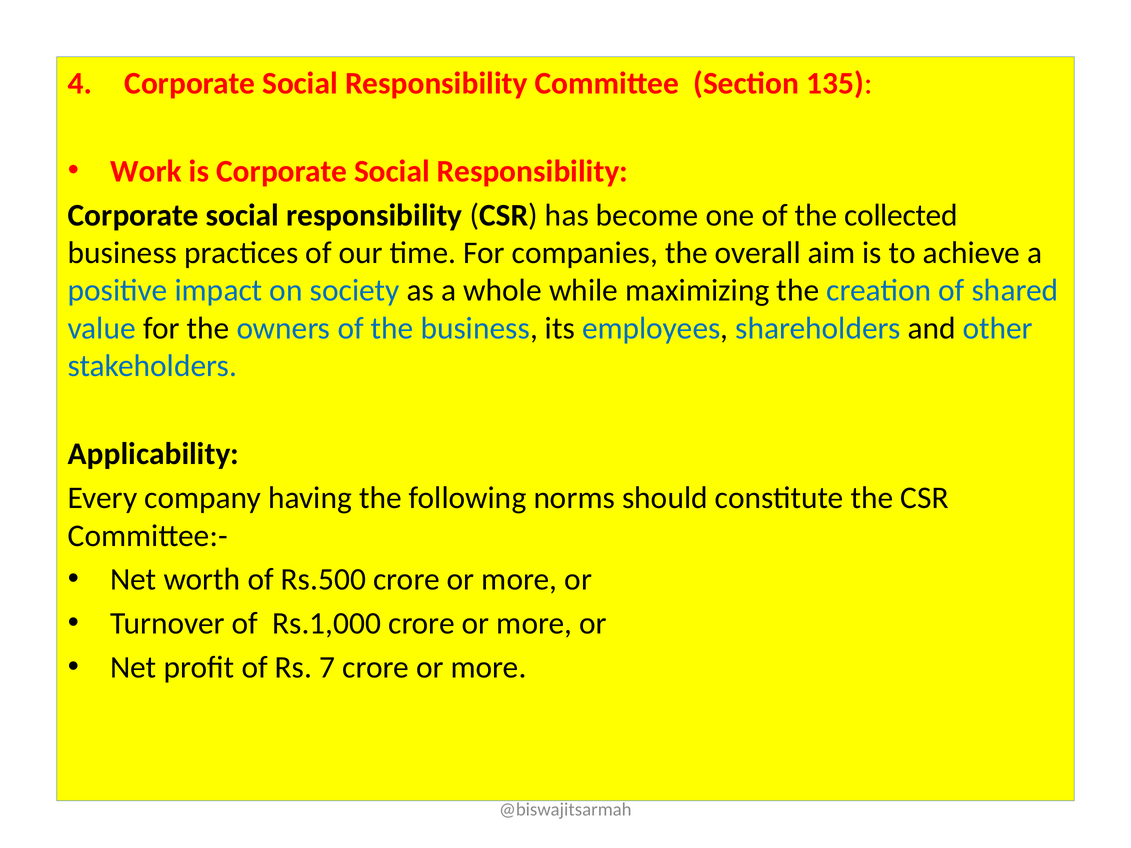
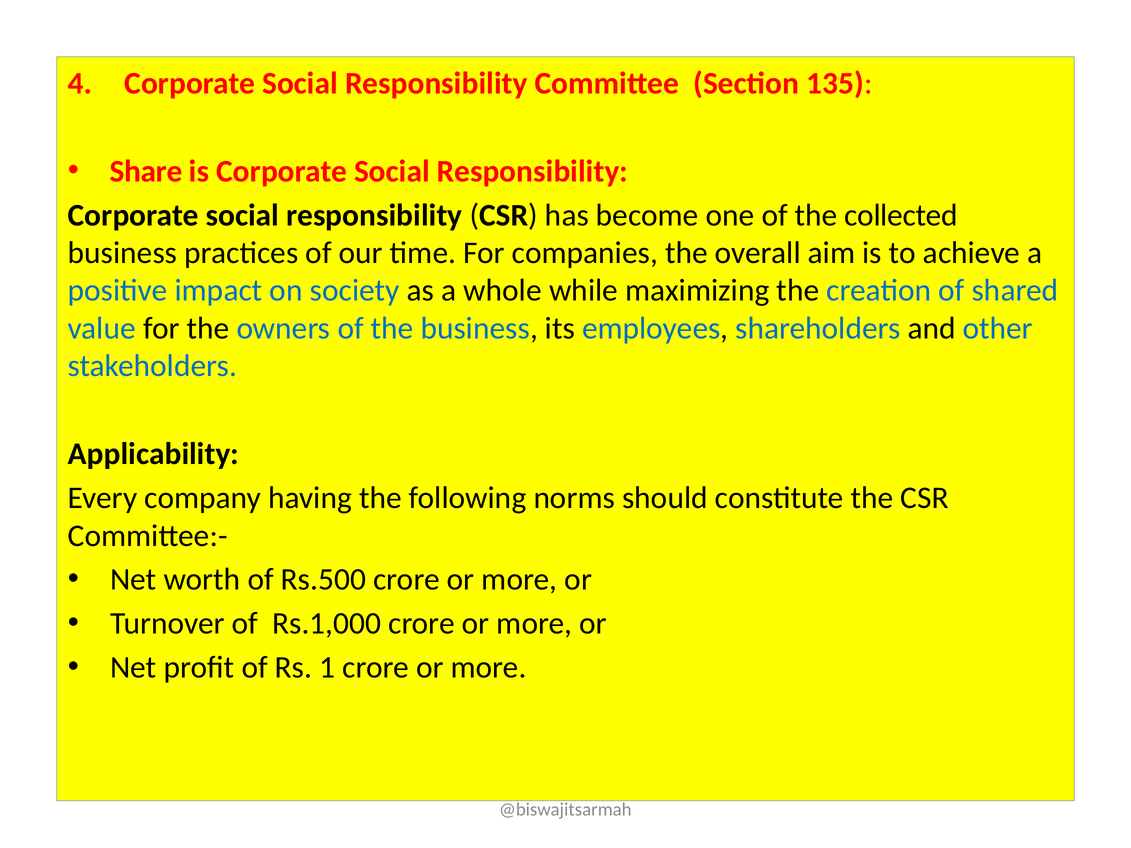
Work: Work -> Share (146, 171)
7: 7 -> 1 (327, 668)
